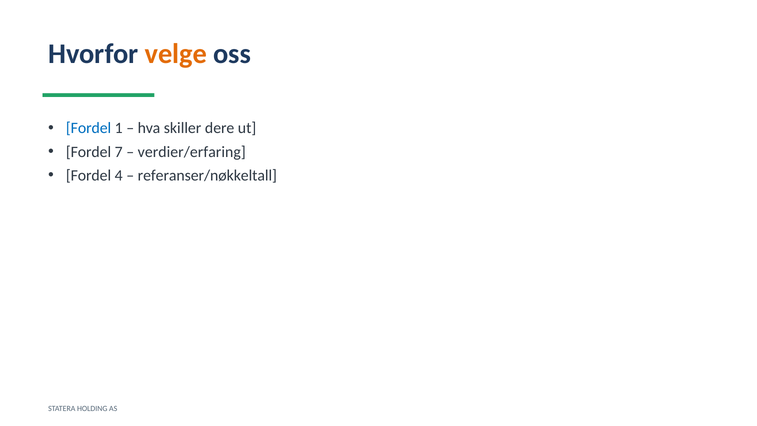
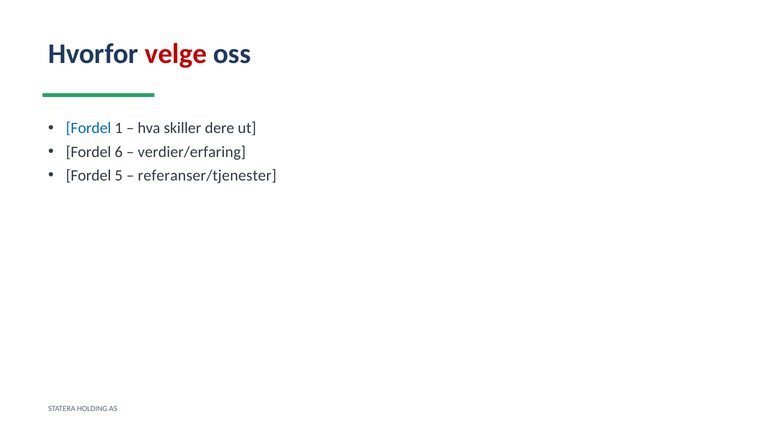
velge colour: orange -> red (176, 54)
7: 7 -> 6 (119, 152)
4: 4 -> 5 (119, 176)
referanser/nøkkeltall: referanser/nøkkeltall -> referanser/tjenester (207, 176)
